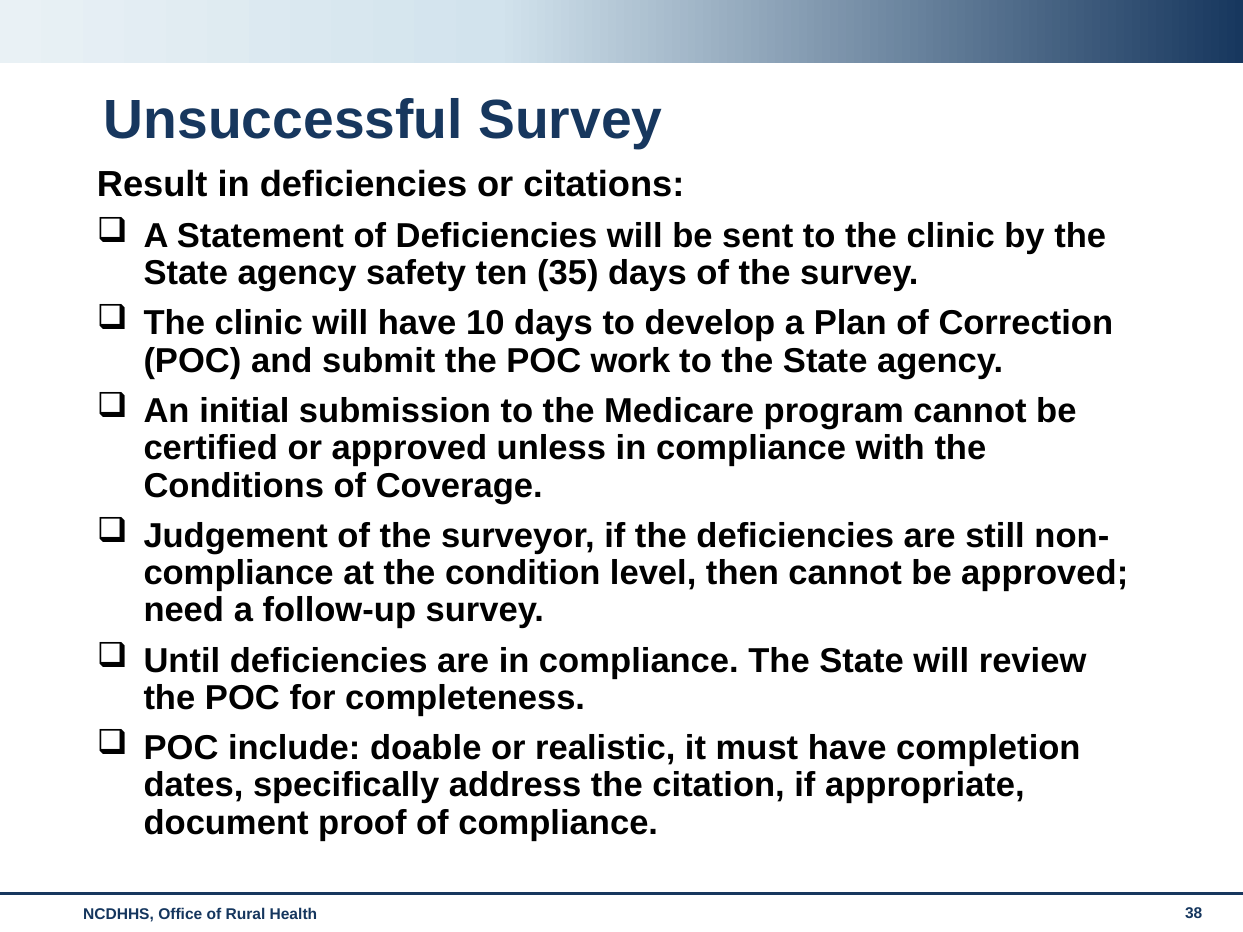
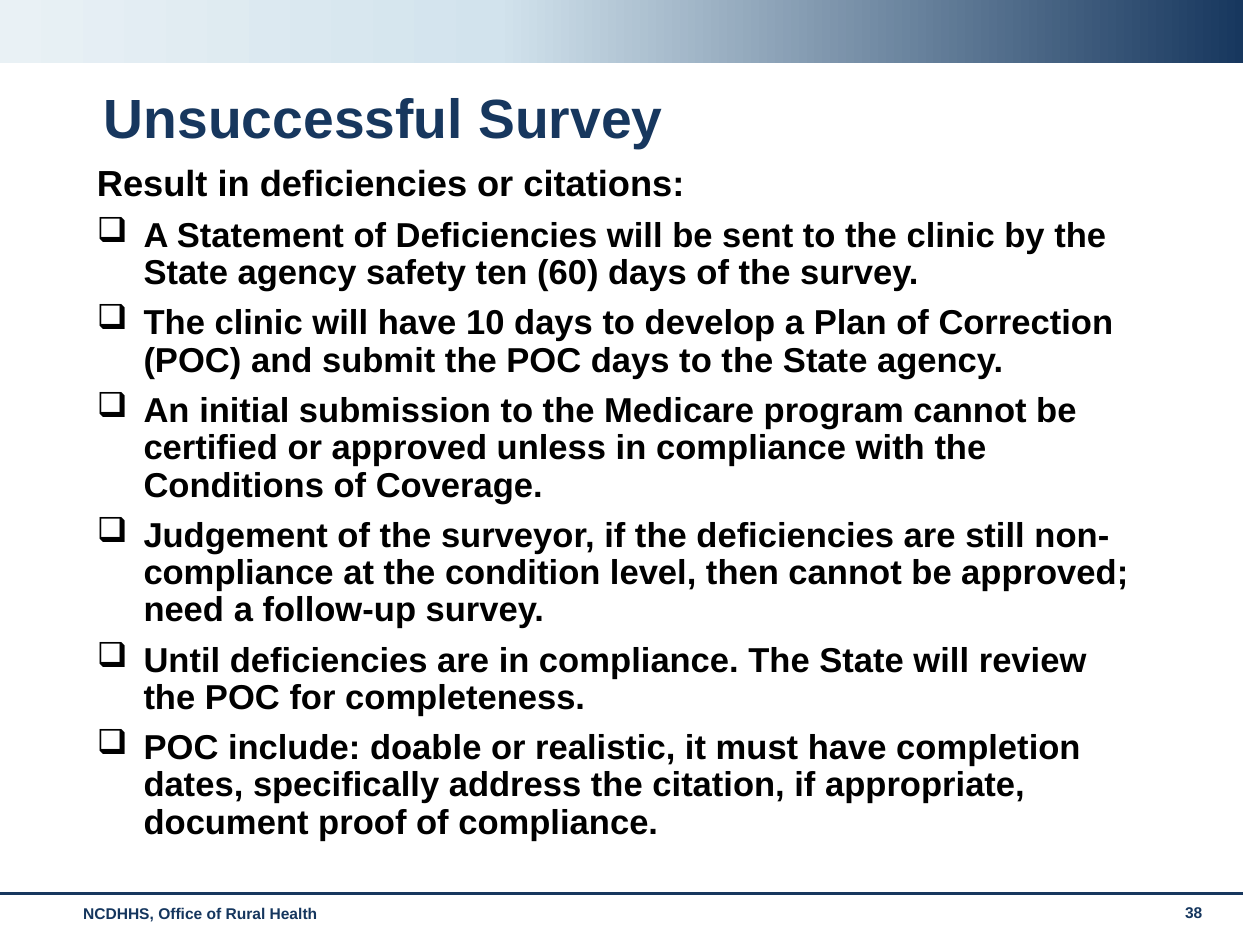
35: 35 -> 60 (568, 273)
POC work: work -> days (630, 361)
